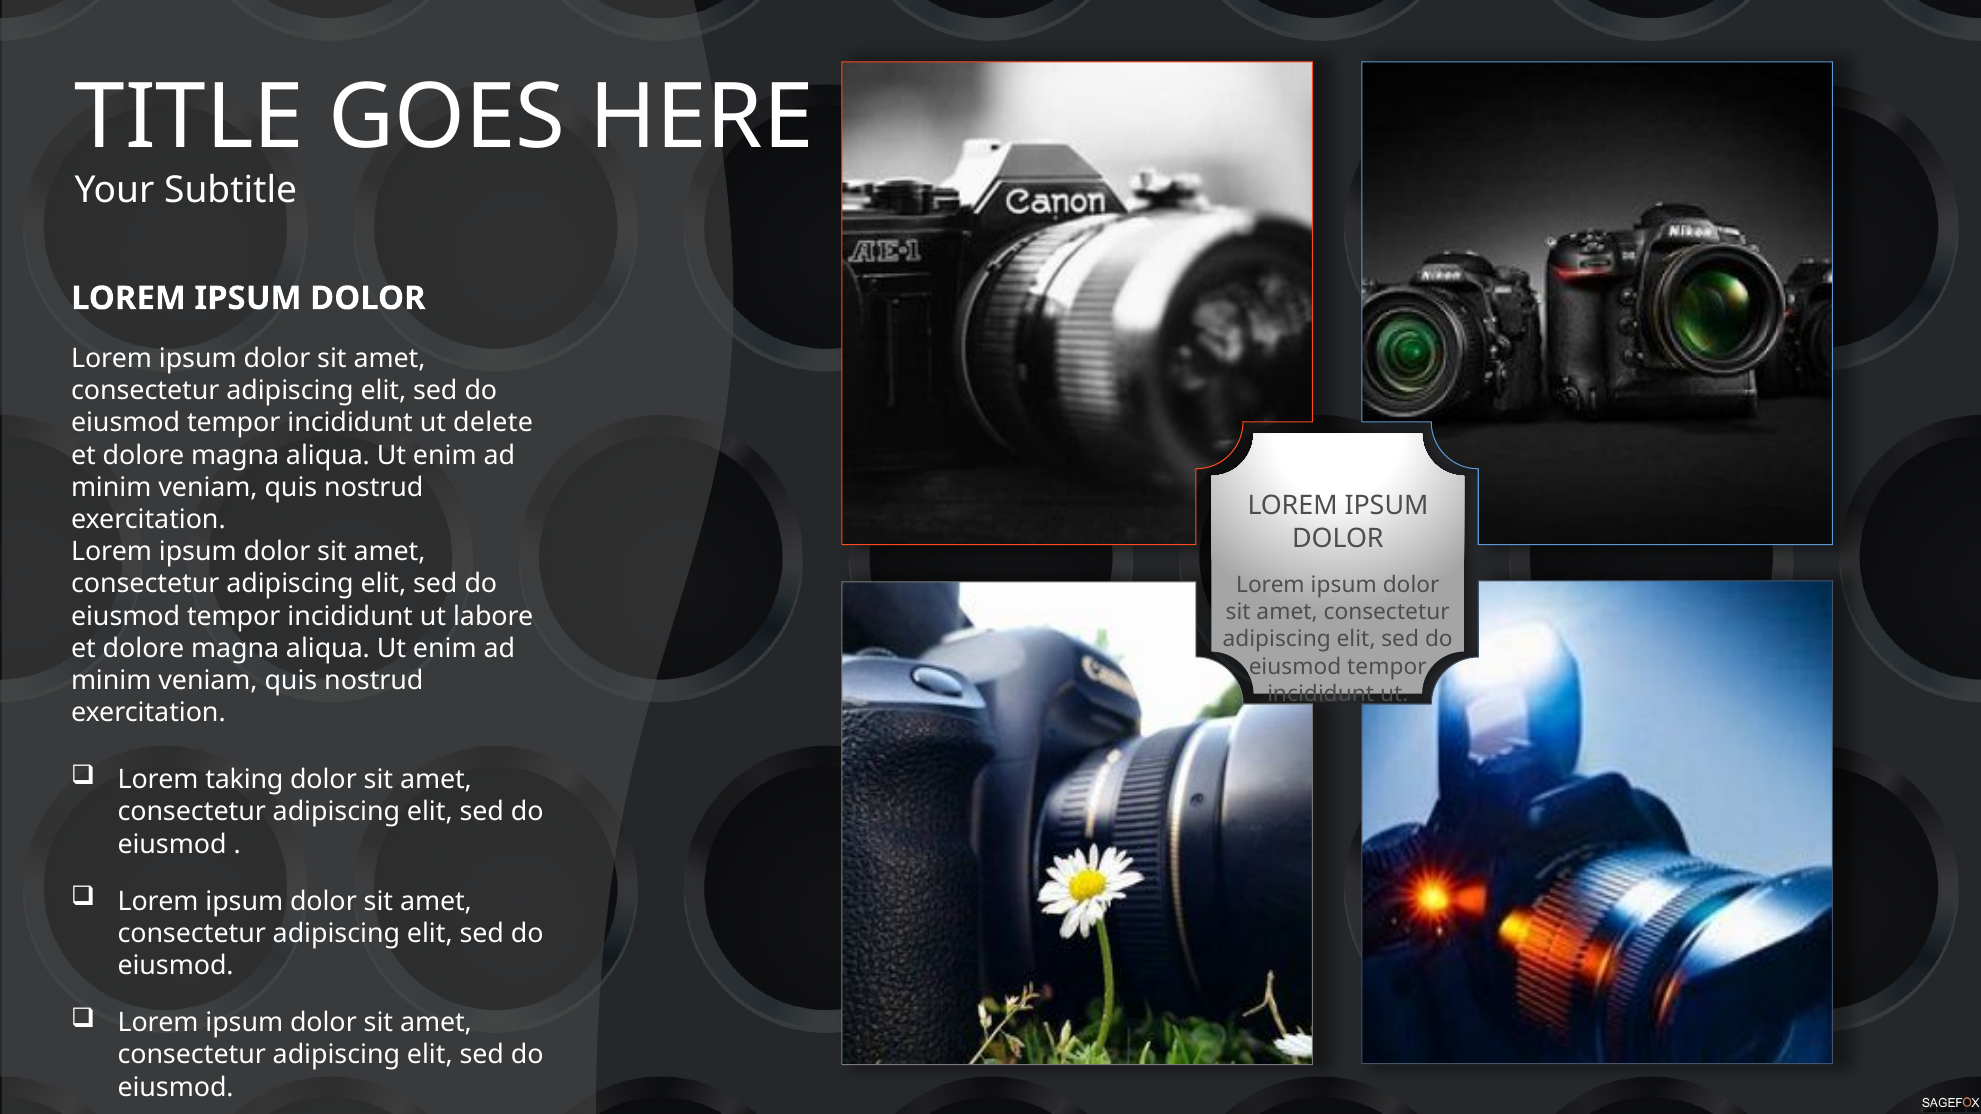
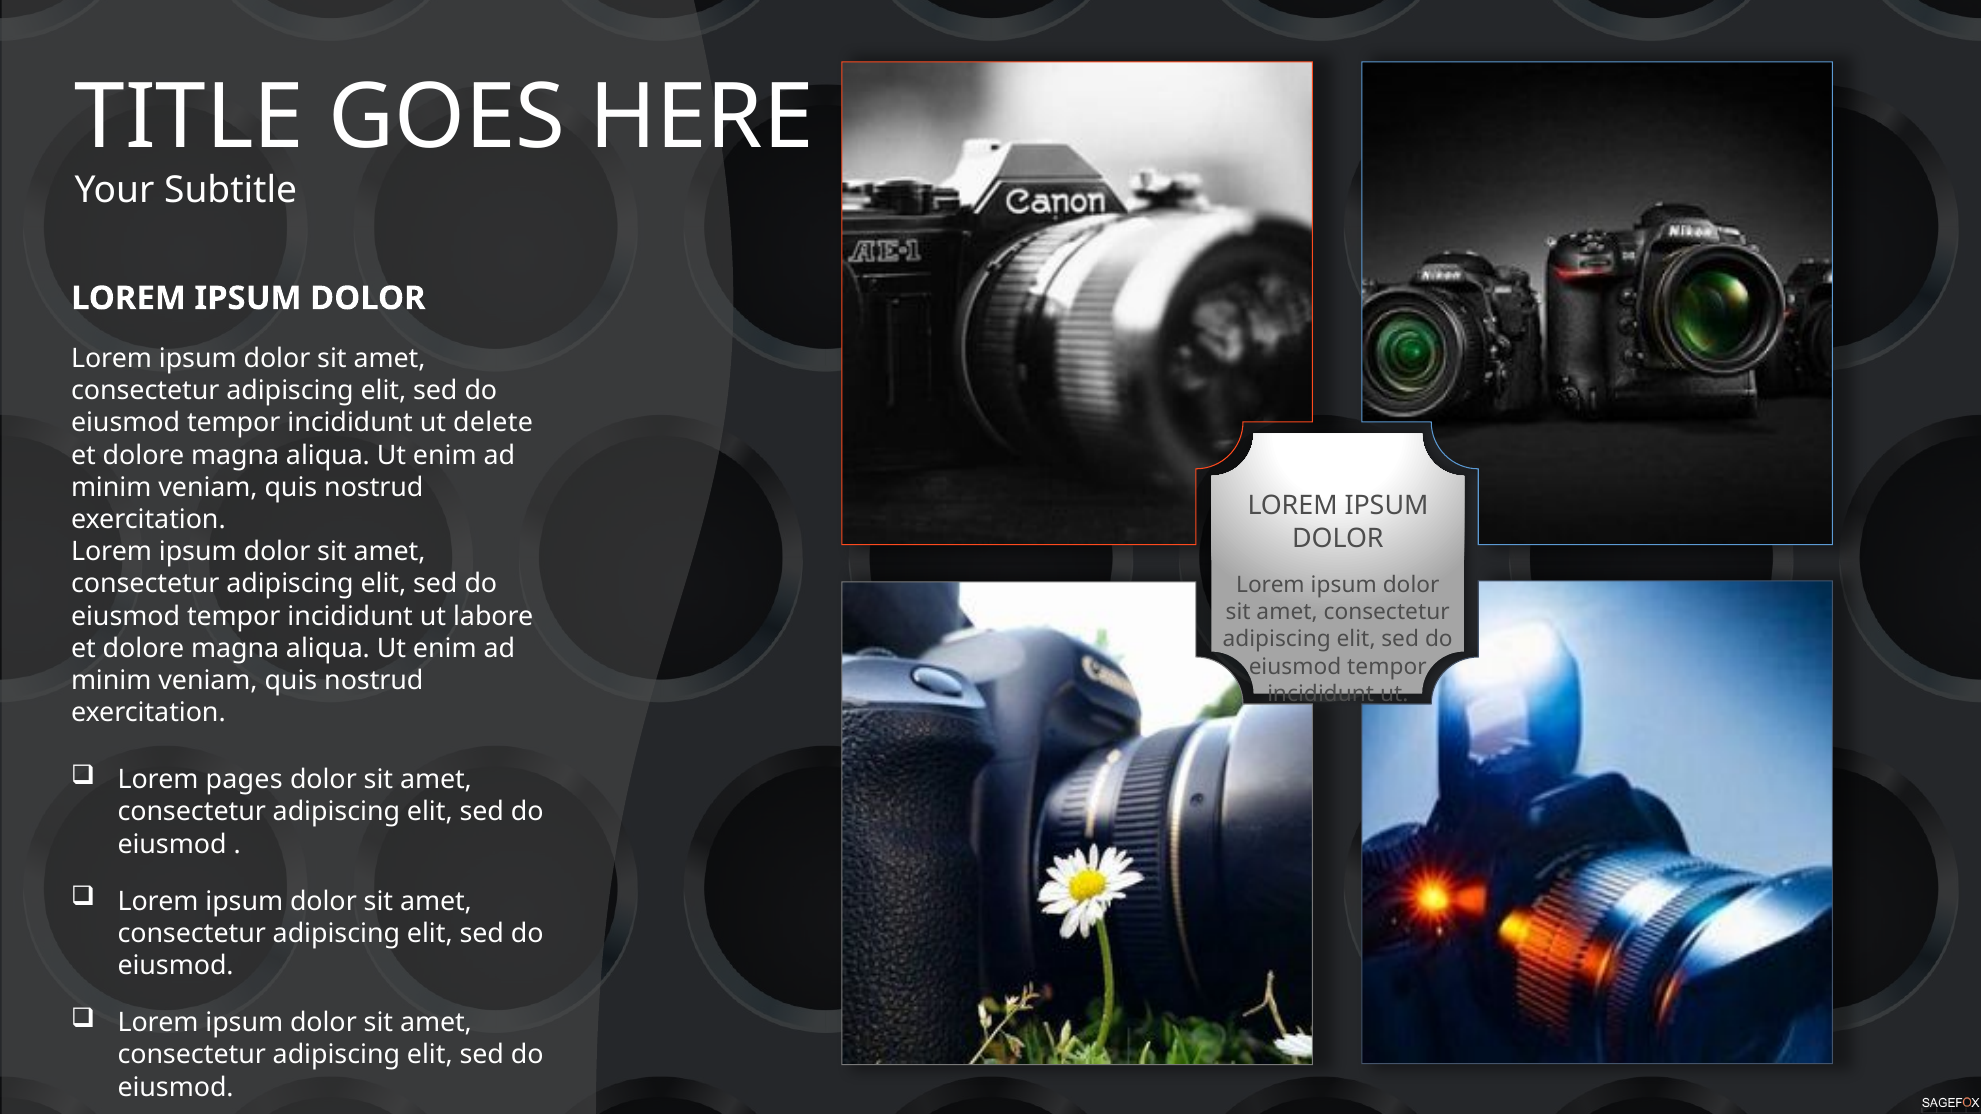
taking: taking -> pages (244, 780)
